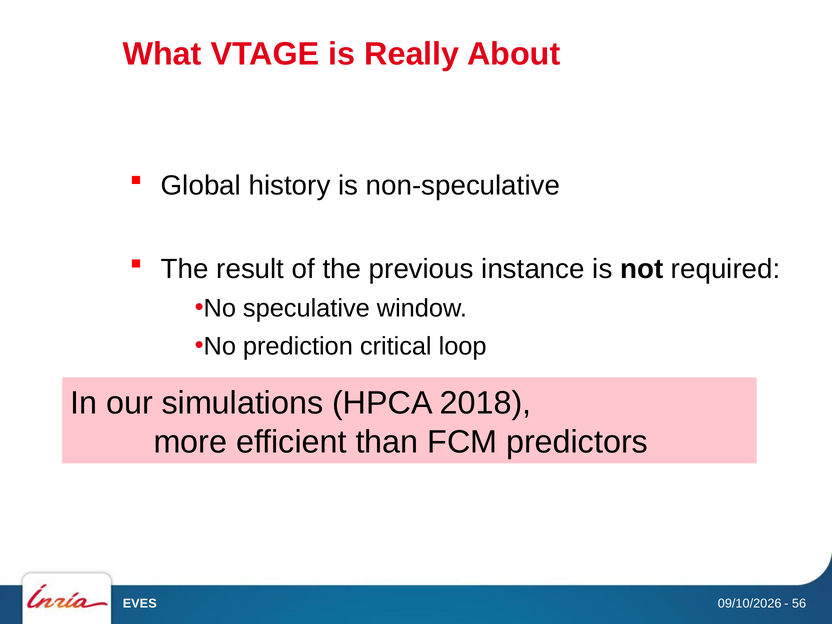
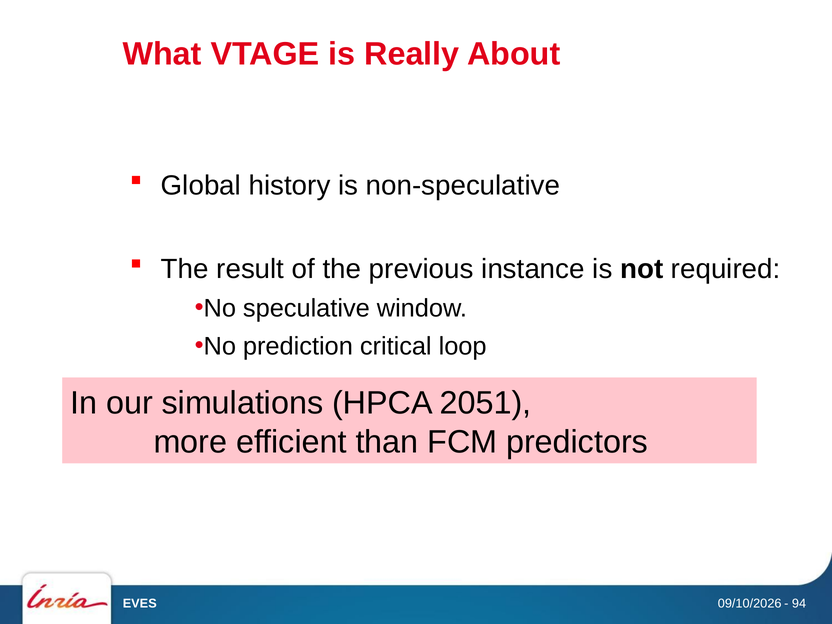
2018: 2018 -> 2051 (486, 403)
56: 56 -> 94 (799, 604)
